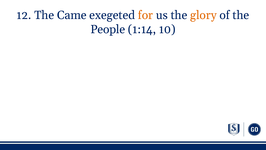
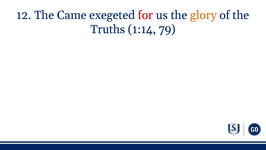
for colour: orange -> red (145, 15)
People: People -> Truths (108, 29)
10: 10 -> 79 (167, 29)
